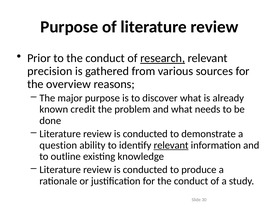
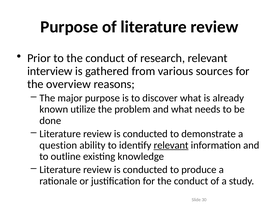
research underline: present -> none (163, 58)
precision: precision -> interview (50, 71)
credit: credit -> utilize (83, 109)
